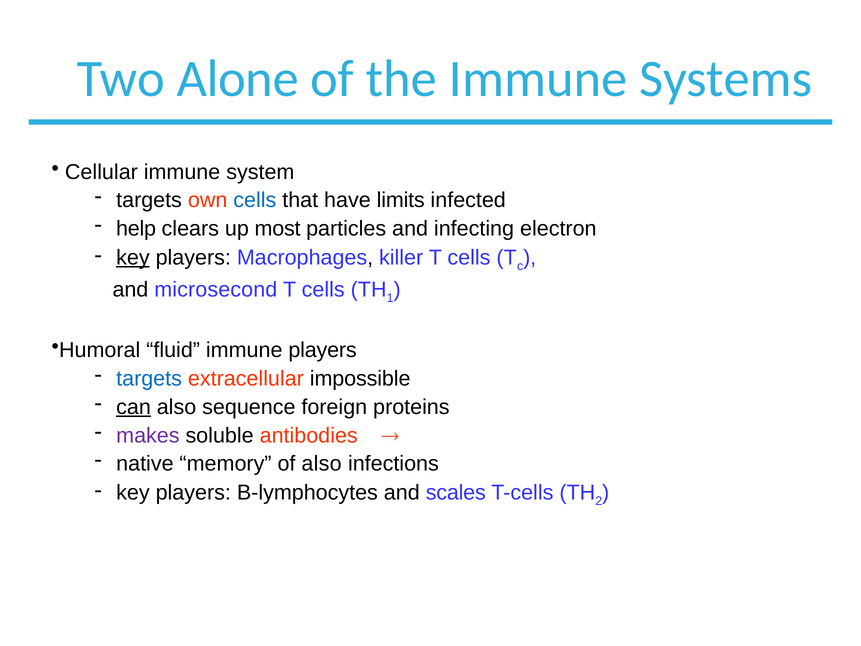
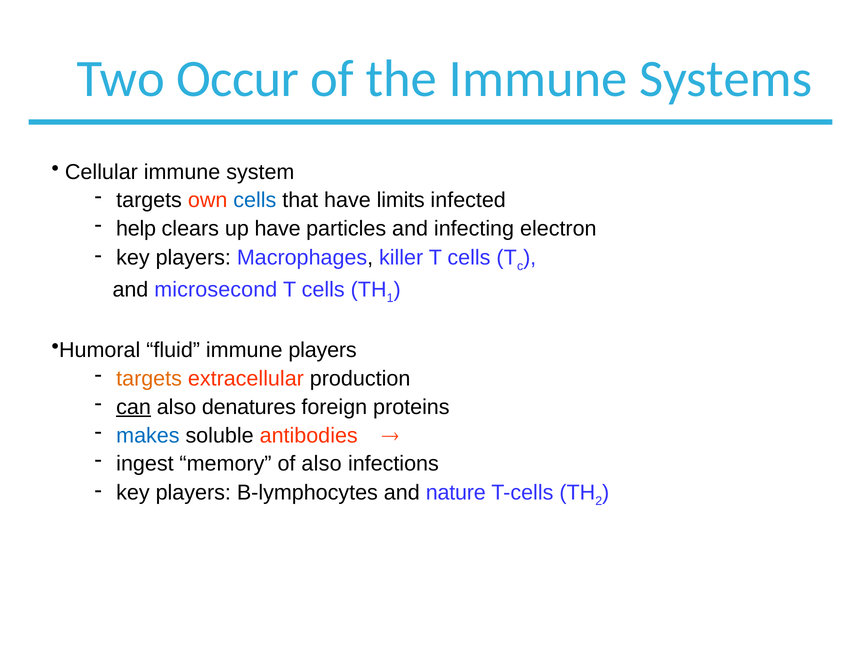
Alone: Alone -> Occur (238, 79)
up most: most -> have (278, 229)
key underline: present -> none (133, 257)
targets colour: blue -> orange (149, 378)
impossible: impossible -> production (360, 378)
sequence: sequence -> denatures (249, 407)
makes colour: purple -> blue (148, 435)
native: native -> ingest (145, 464)
scales: scales -> nature (456, 492)
